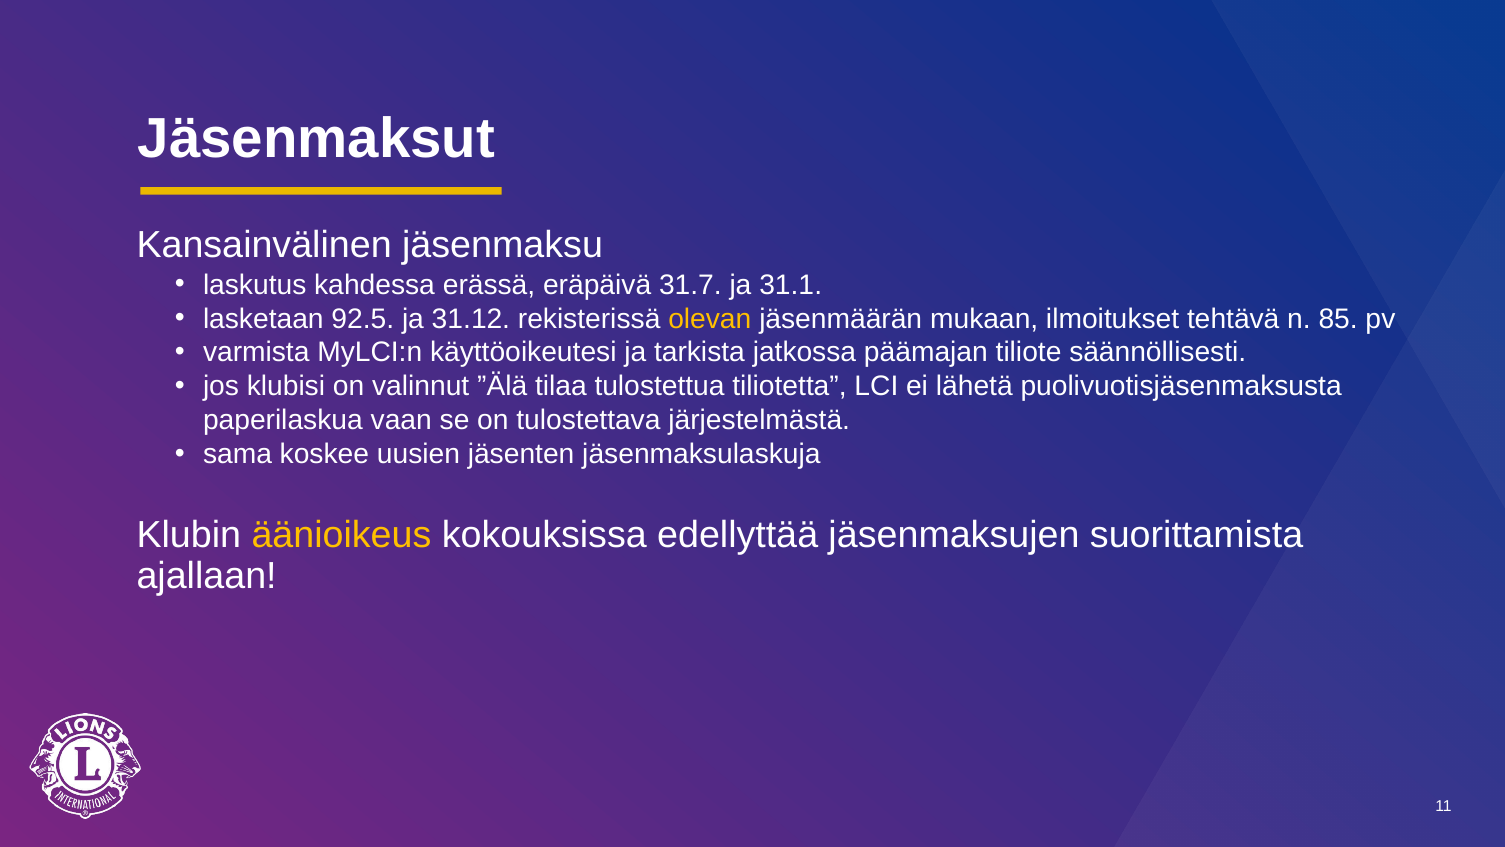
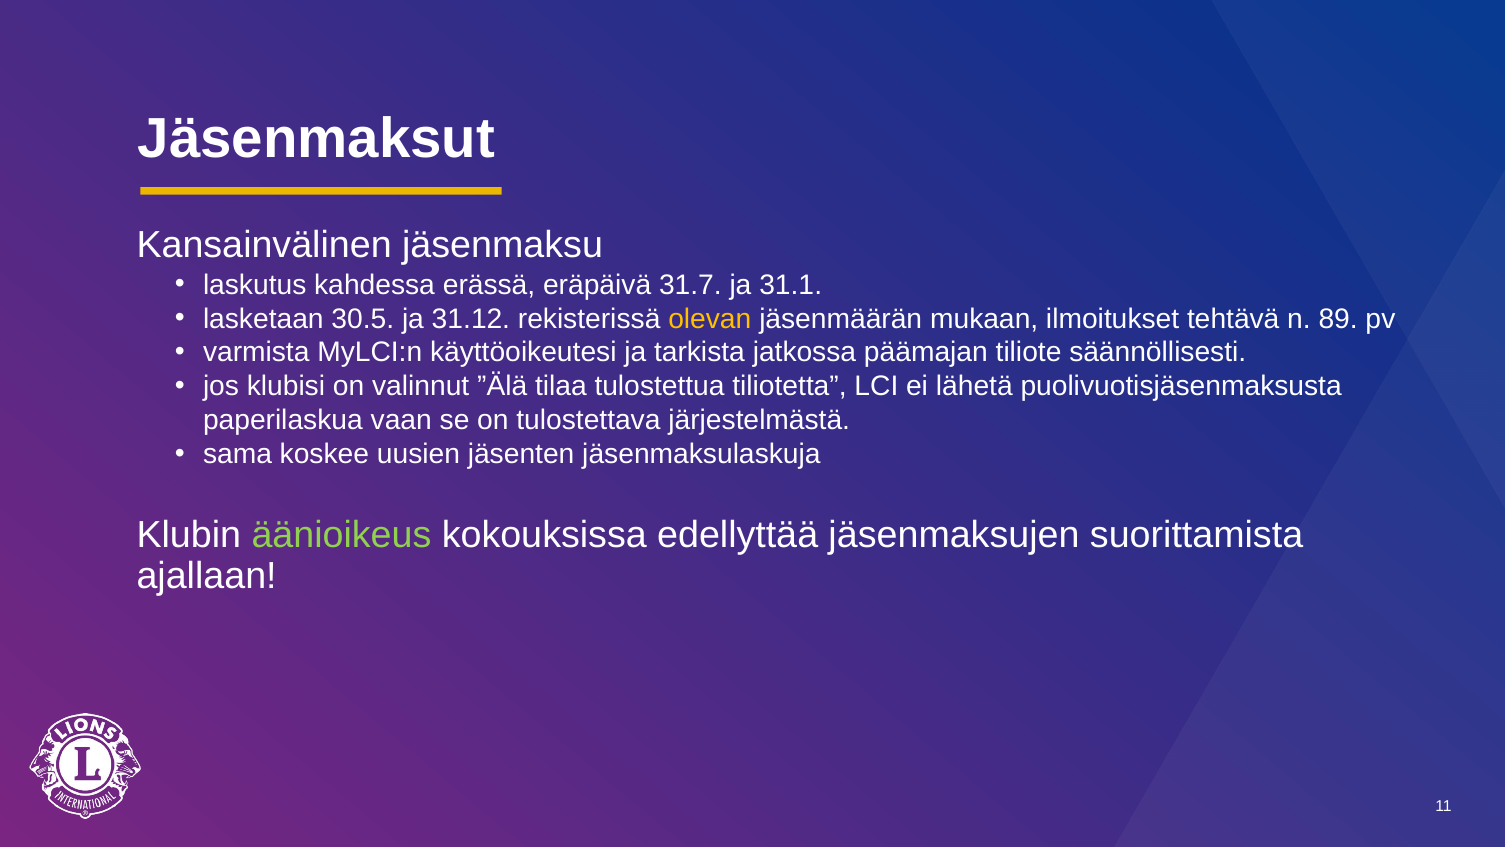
92.5: 92.5 -> 30.5 (363, 319)
85: 85 -> 89 (1338, 319)
äänioikeus colour: yellow -> light green (341, 535)
